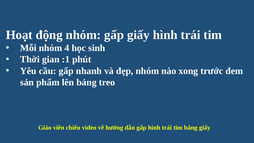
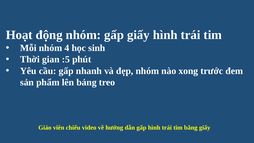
:1: :1 -> :5 (66, 59)
